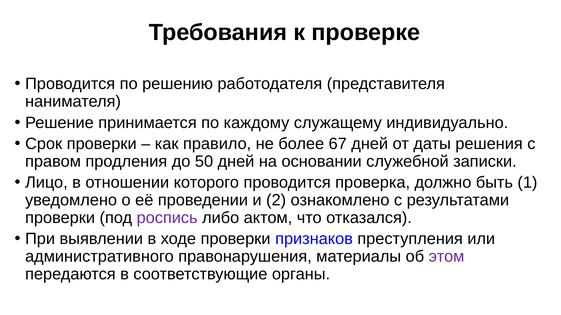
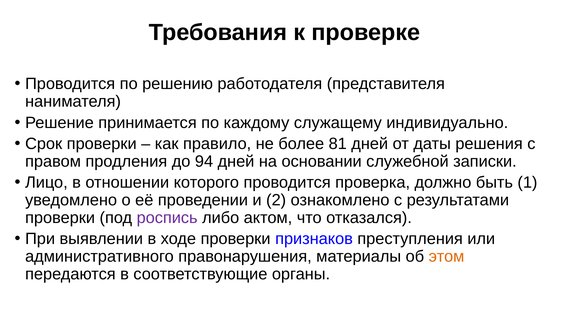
67: 67 -> 81 (338, 144)
50: 50 -> 94 (204, 162)
этом colour: purple -> orange (446, 257)
